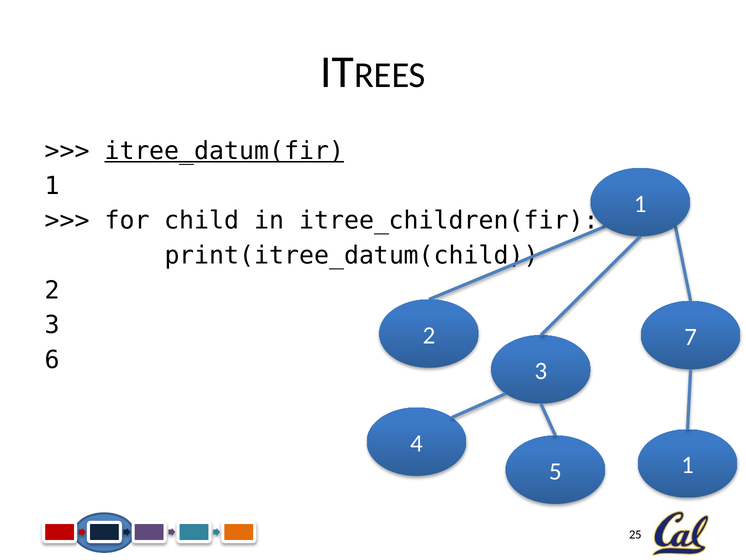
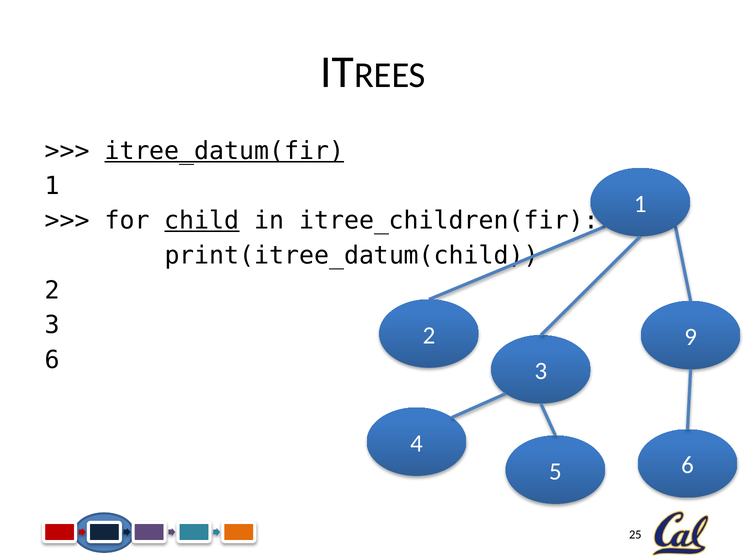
child underline: none -> present (202, 221)
7: 7 -> 9 (691, 337)
5 1: 1 -> 6 (688, 465)
